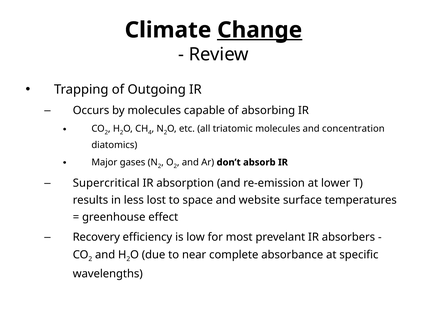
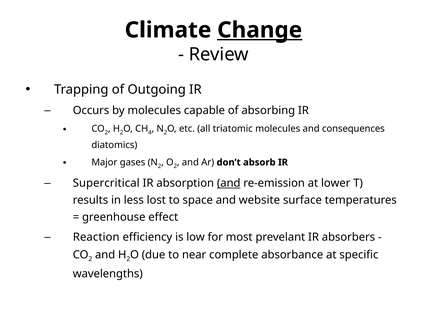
concentration: concentration -> consequences (353, 129)
and underline: none -> present (229, 183)
Recovery: Recovery -> Reaction (96, 237)
